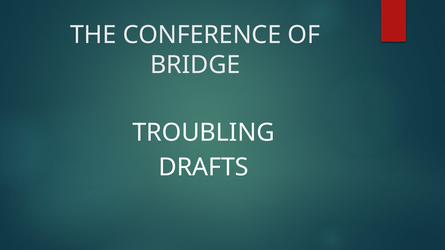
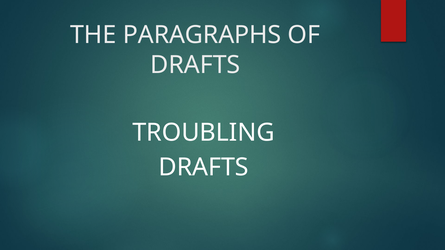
CONFERENCE: CONFERENCE -> PARAGRAPHS (202, 35)
BRIDGE: BRIDGE -> DRAFTS (195, 65)
